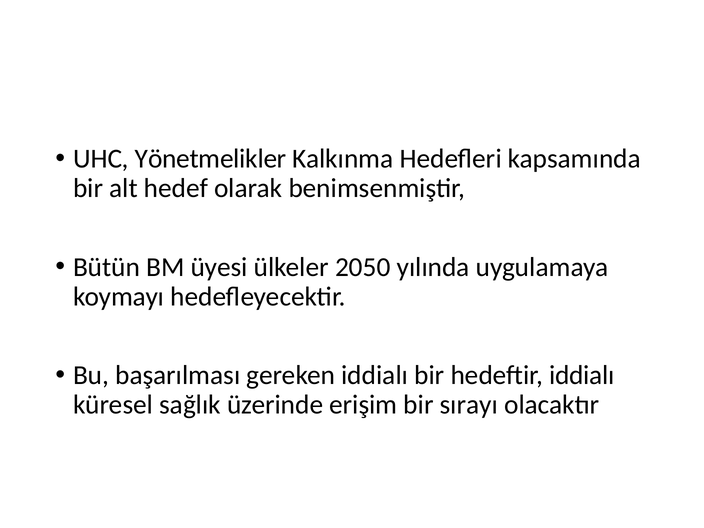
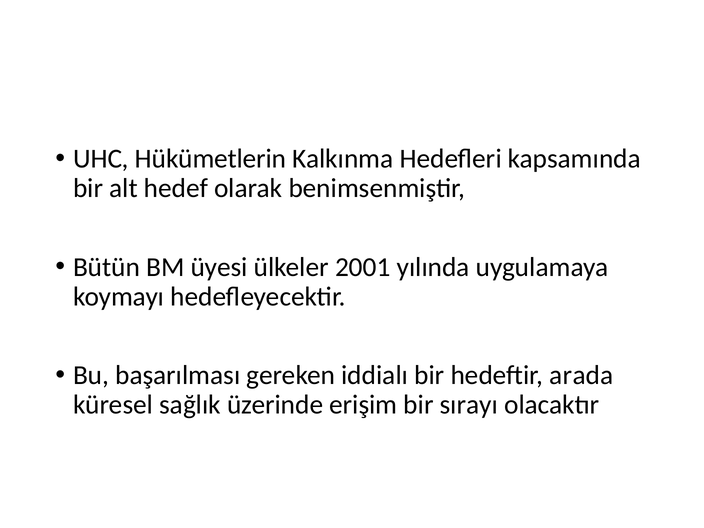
Yönetmelikler: Yönetmelikler -> Hükümetlerin (211, 159)
2050: 2050 -> 2001 (363, 267)
hedeftir iddialı: iddialı -> arada (582, 375)
